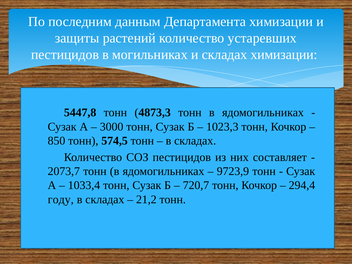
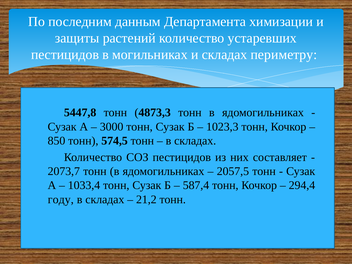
складах химизации: химизации -> периметру (284, 55)
9723,9: 9723,9 -> 2057,5 (233, 171)
720,7: 720,7 -> 587,4 (196, 185)
